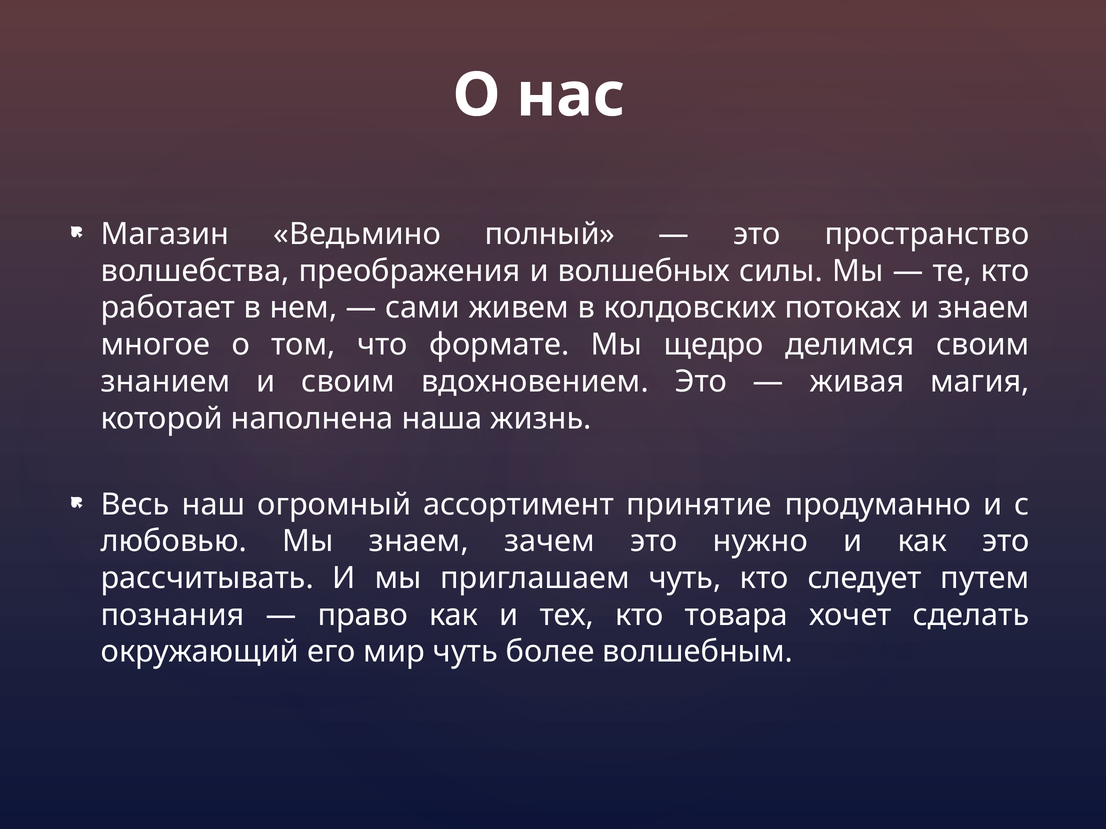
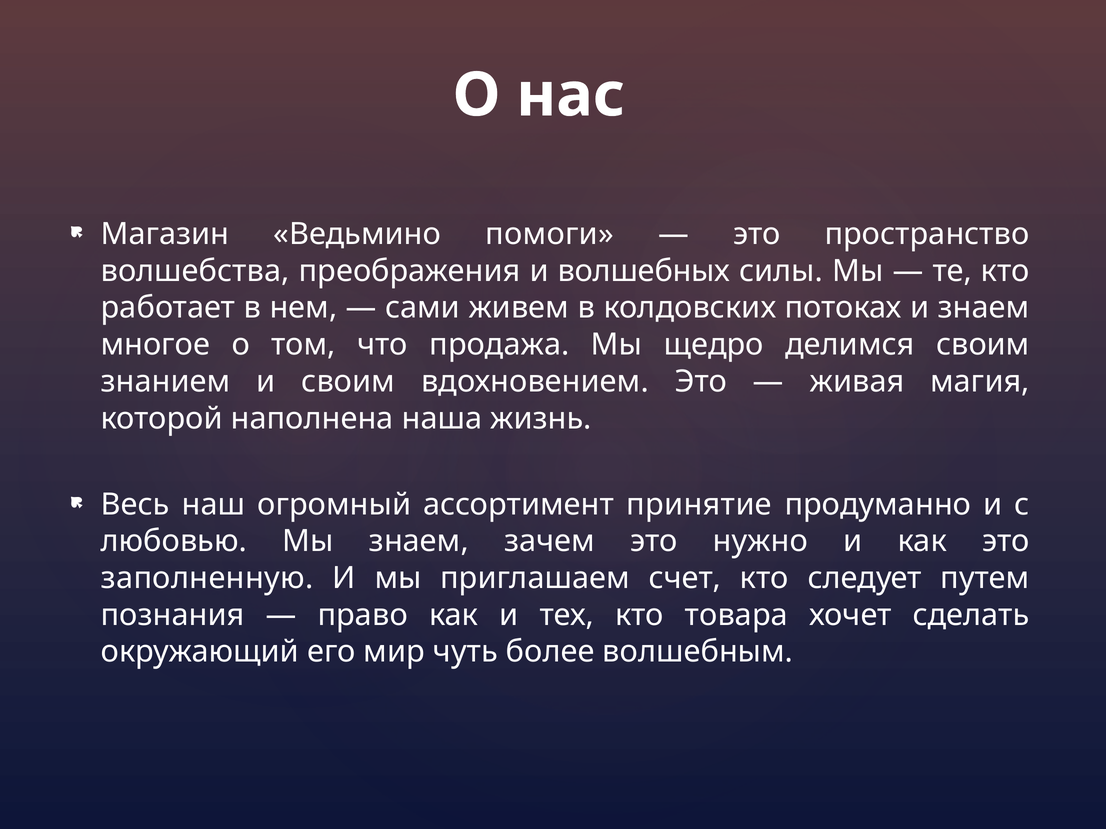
полный: полный -> помоги (550, 234)
формате: формате -> продажа (499, 345)
рассчитывать: рассчитывать -> заполненную (207, 578)
приглашаем чуть: чуть -> счет (685, 578)
